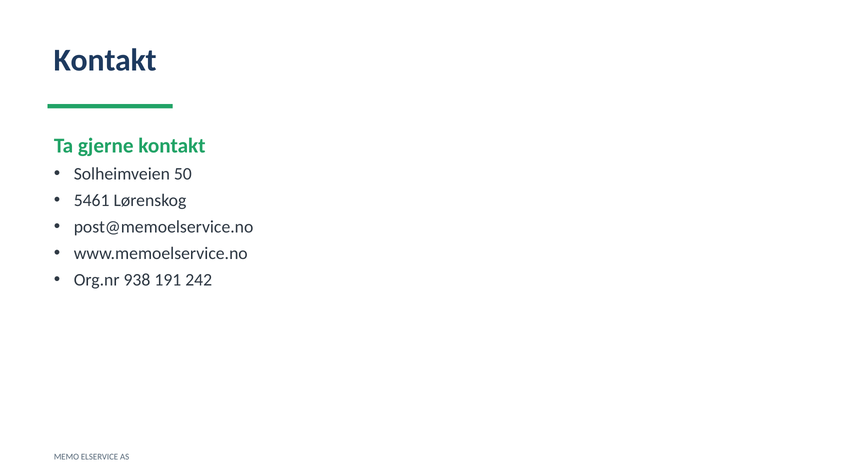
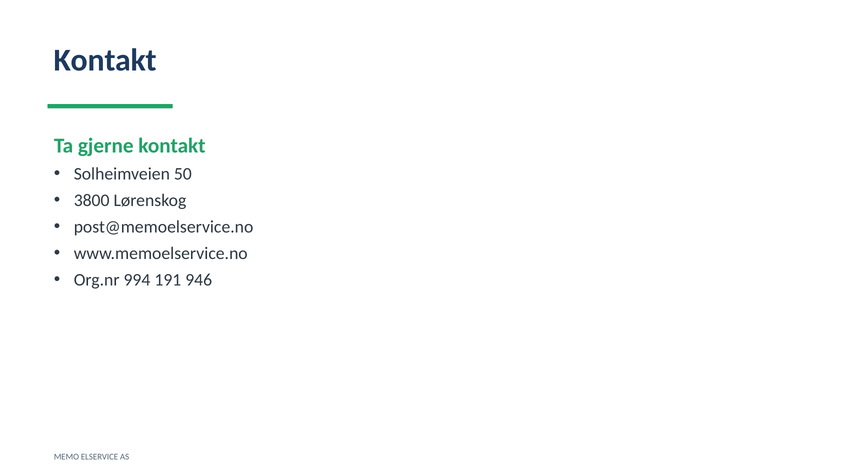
5461: 5461 -> 3800 (92, 201)
938: 938 -> 994 (137, 280)
242: 242 -> 946 (199, 280)
